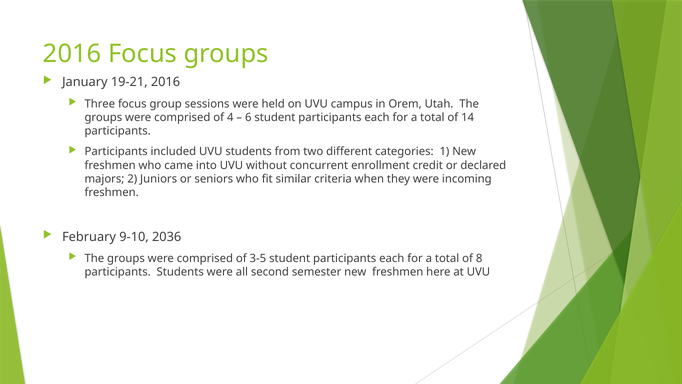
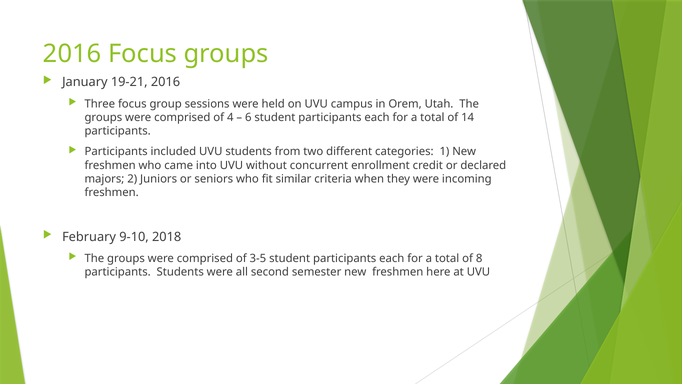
2036: 2036 -> 2018 (167, 237)
